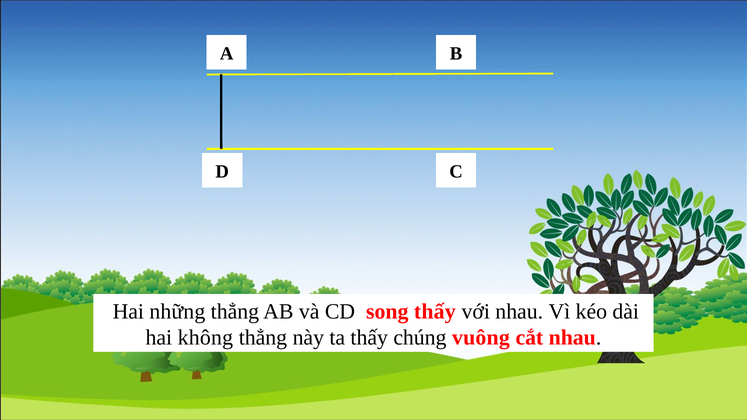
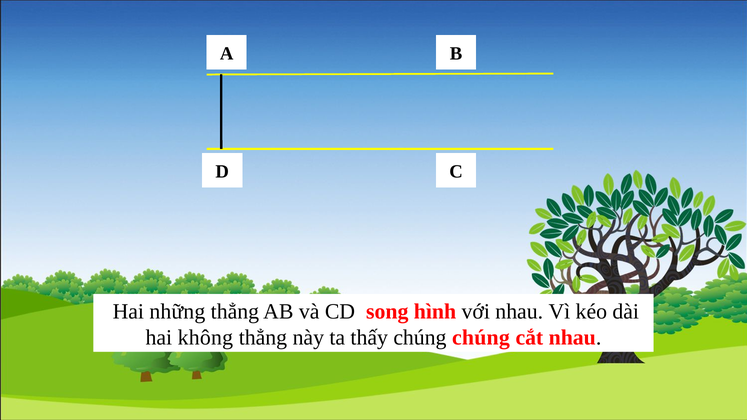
song thấy: thấy -> hình (435, 311)
chúng vuông: vuông -> chúng (481, 338)
